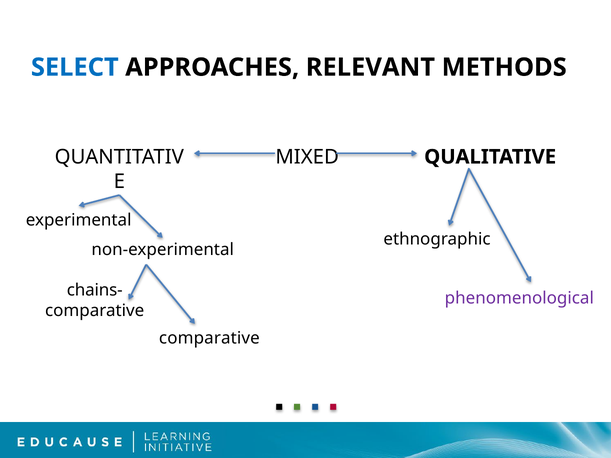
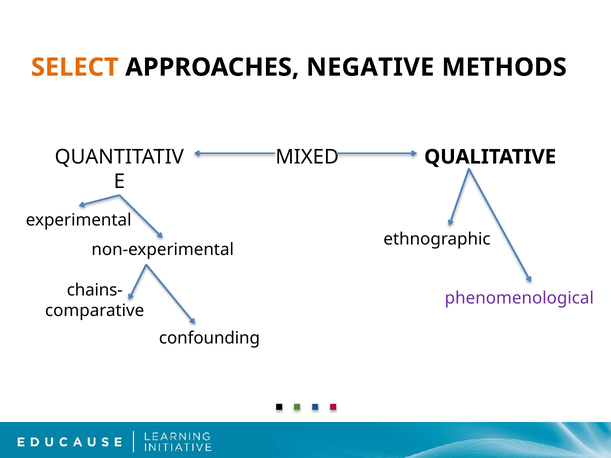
SELECT colour: blue -> orange (75, 67)
RELEVANT: RELEVANT -> NEGATIVE (370, 67)
comparative: comparative -> confounding (209, 338)
